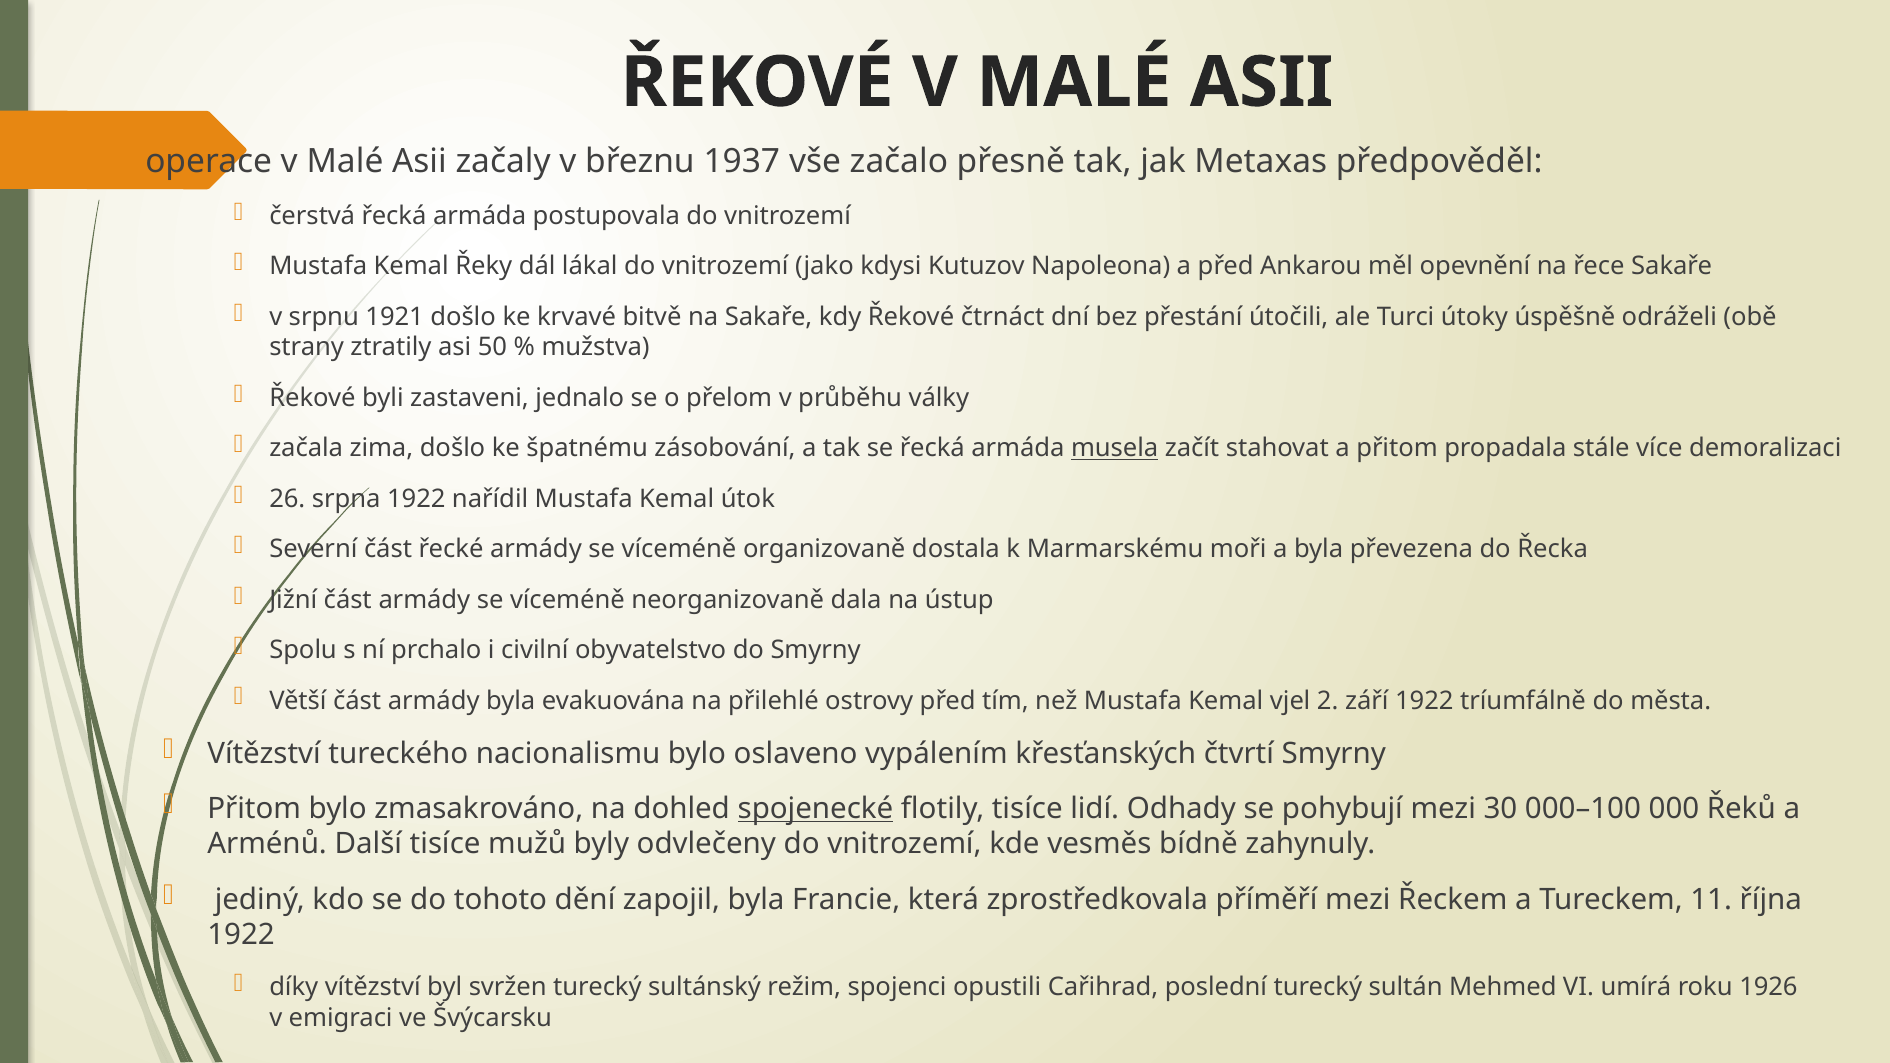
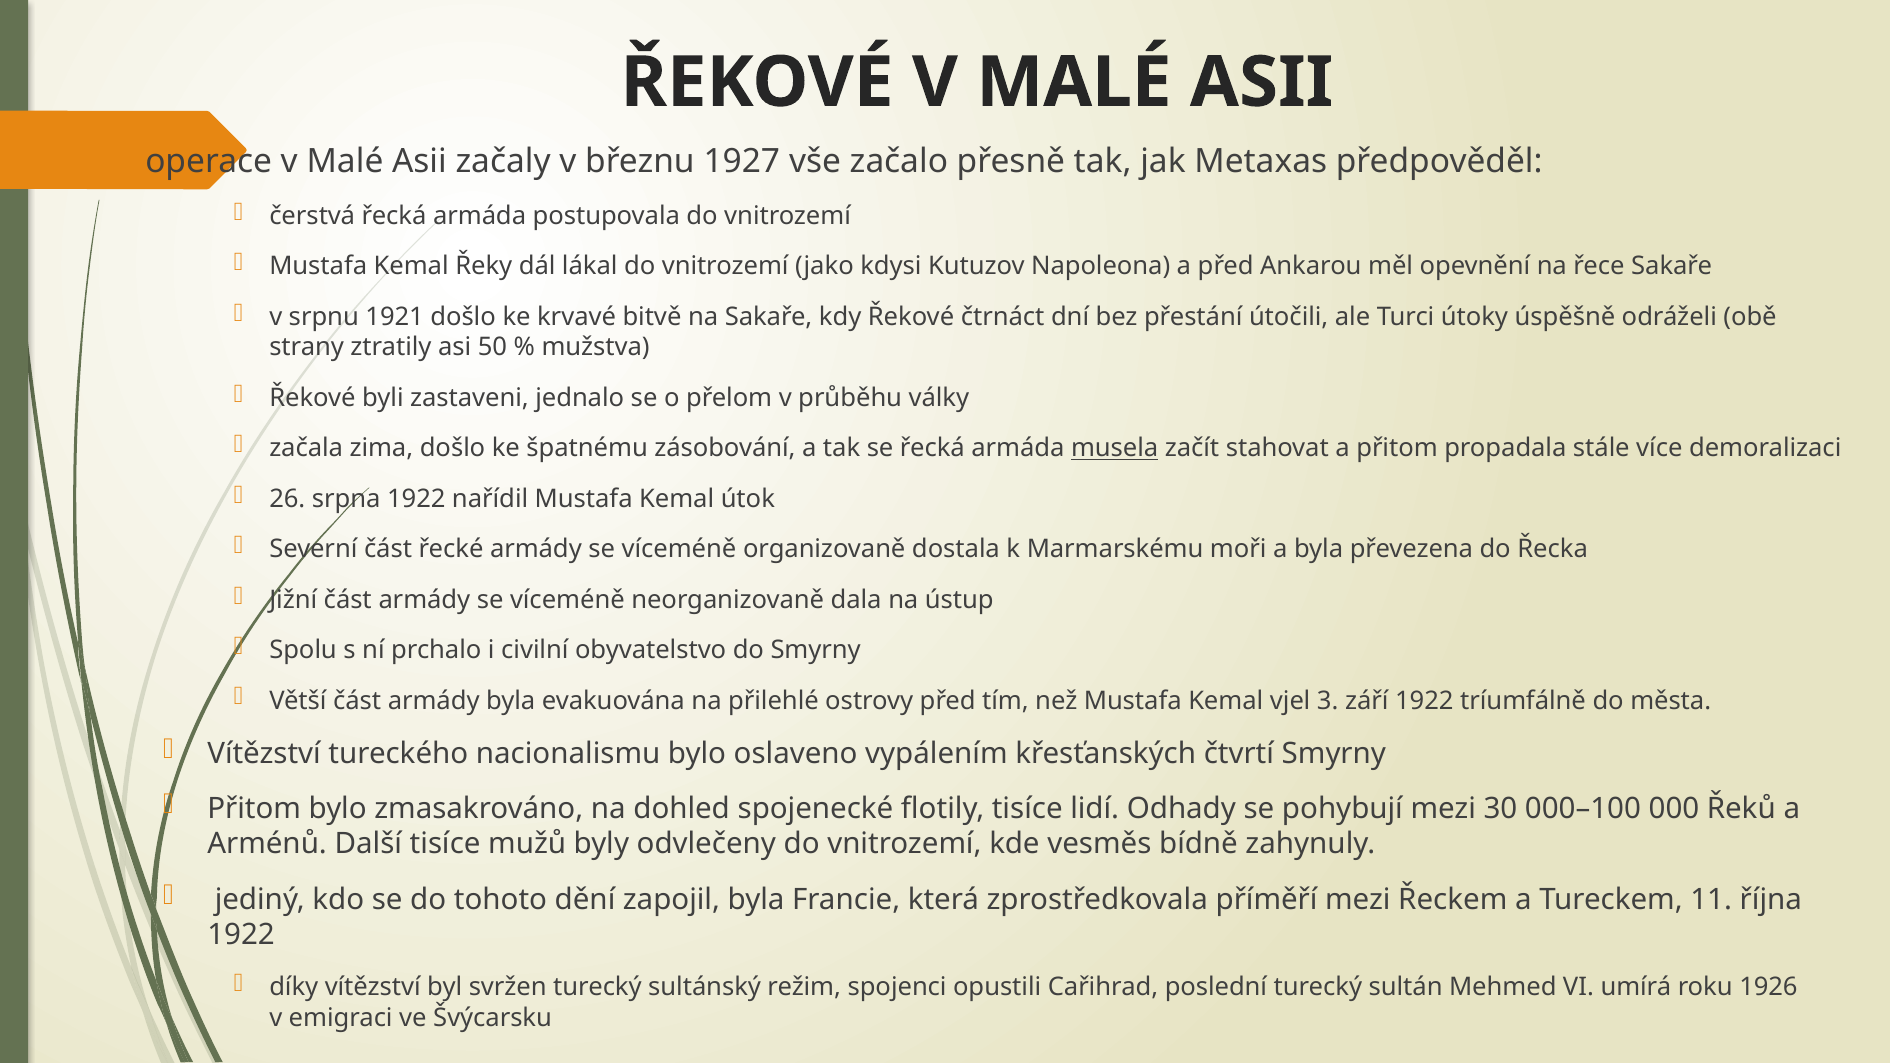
1937: 1937 -> 1927 (742, 161)
2: 2 -> 3 (1328, 701)
spojenecké underline: present -> none (815, 809)
